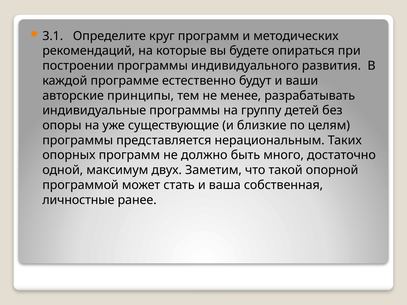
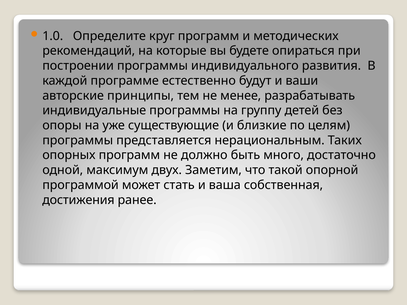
3.1: 3.1 -> 1.0 (53, 36)
личностные: личностные -> достижения (78, 200)
